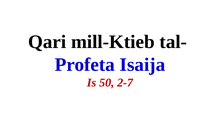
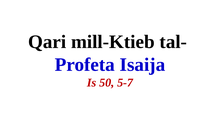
2-7: 2-7 -> 5-7 (125, 83)
